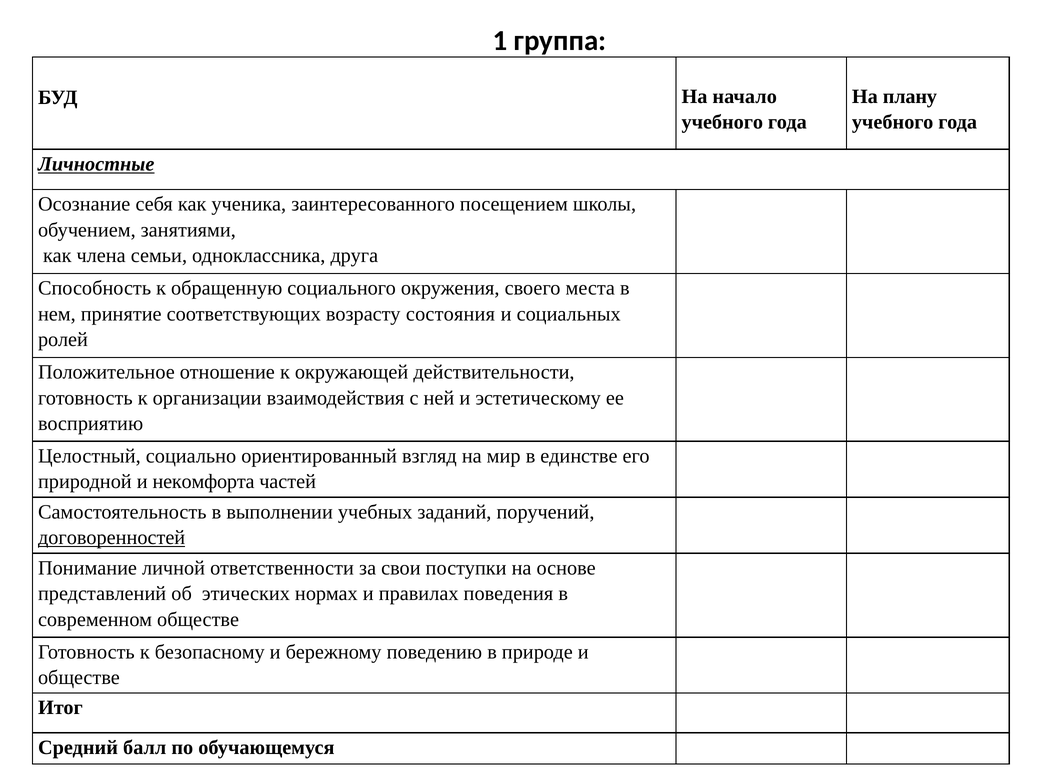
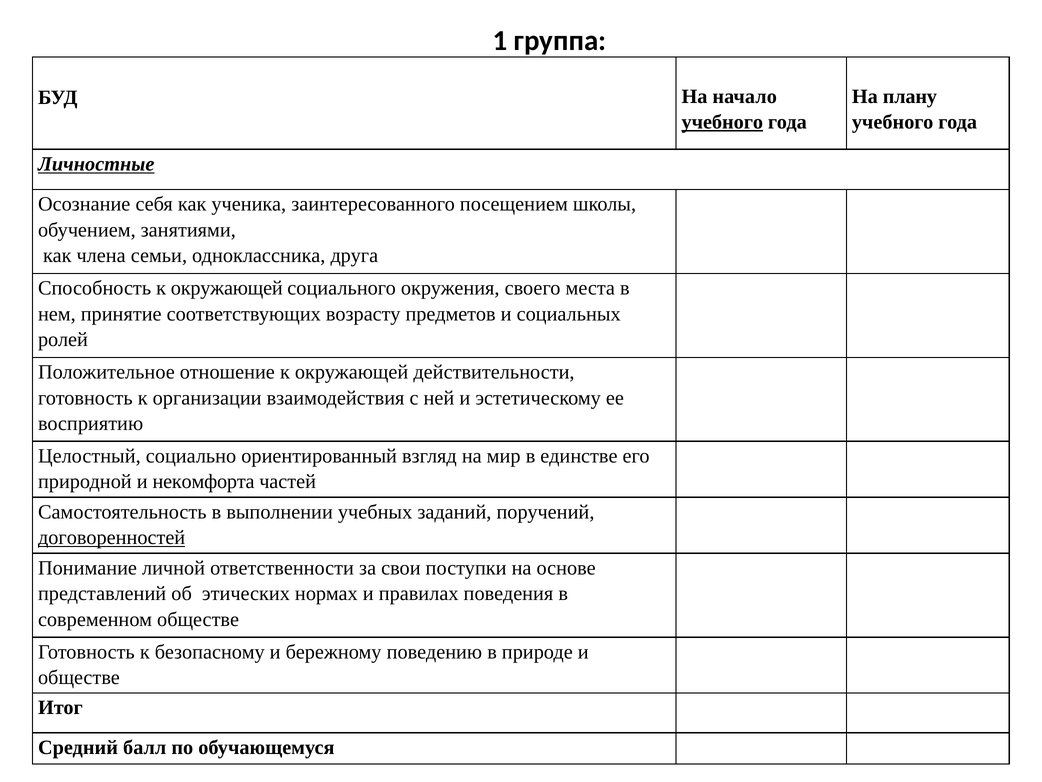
учебного underline: none -> present (722, 122)
Способность к обращенную: обращенную -> окружающей (227, 288)
состояния: состояния -> предметов (451, 314)
